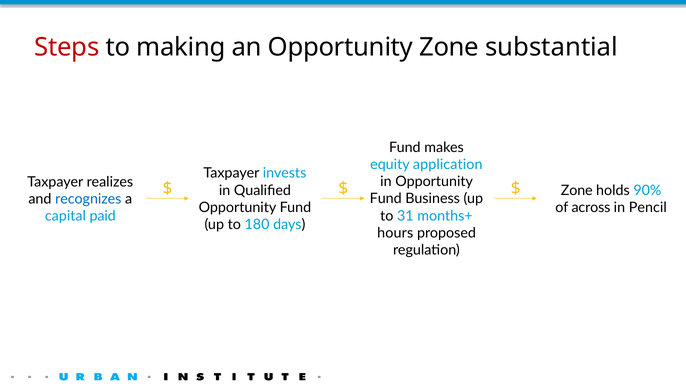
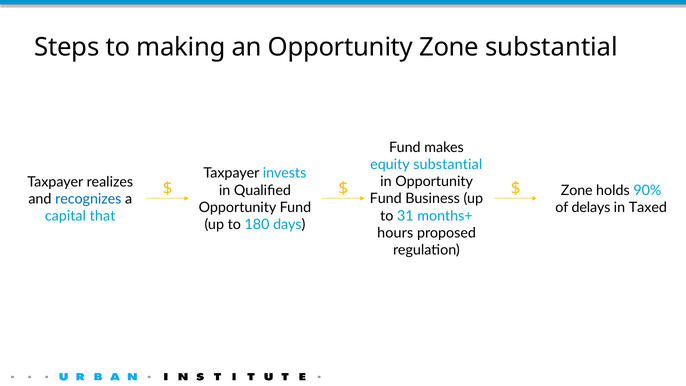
Steps colour: red -> black (67, 47)
equity application: application -> substantial (448, 164)
across: across -> delays (591, 208)
Pencil: Pencil -> Taxed (648, 208)
paid: paid -> that (103, 216)
